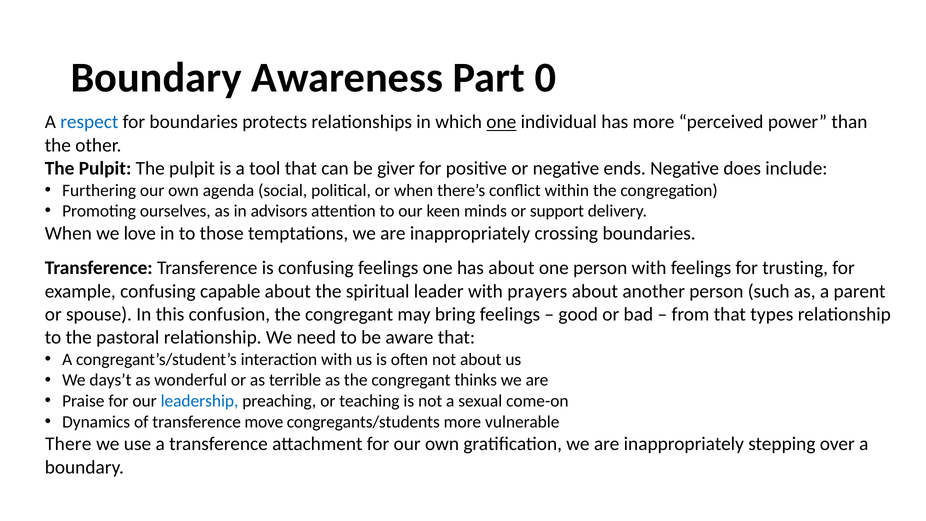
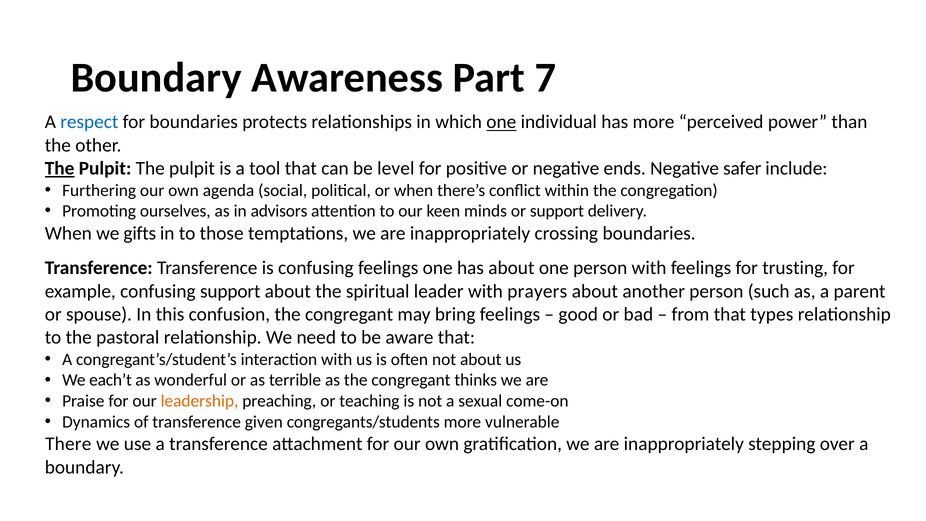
0: 0 -> 7 (545, 78)
The underline: none -> present (60, 168)
giver: giver -> level (396, 168)
does: does -> safer (742, 168)
love: love -> gifts (140, 233)
confusing capable: capable -> support (230, 291)
days’t: days’t -> each’t (111, 380)
leadership colour: blue -> orange (200, 401)
move: move -> given (264, 422)
